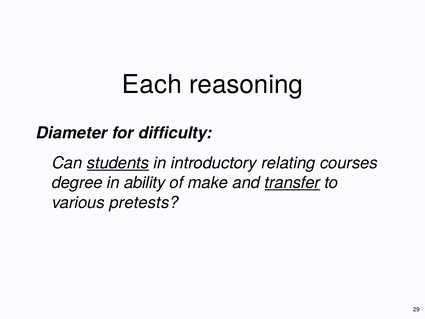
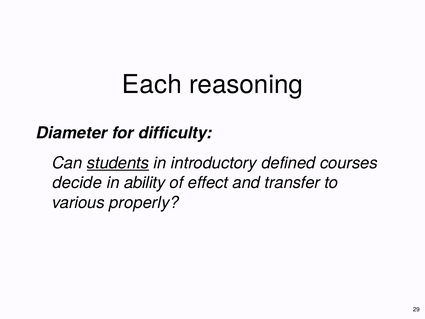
relating: relating -> defined (288, 163)
degree: degree -> decide (77, 183)
make: make -> effect (208, 183)
transfer underline: present -> none (292, 183)
pretests: pretests -> properly (144, 202)
